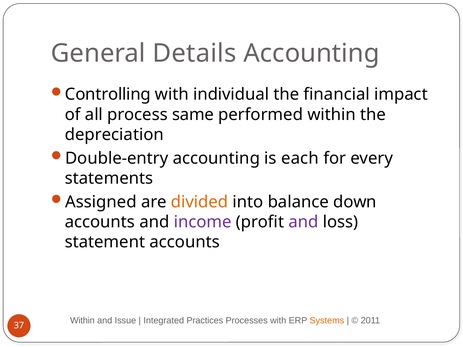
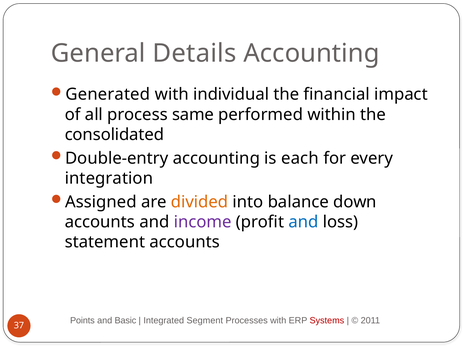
Controlling: Controlling -> Generated (108, 95)
depreciation: depreciation -> consolidated (114, 135)
statements: statements -> integration (109, 178)
and colour: purple -> blue (303, 222)
Within: Within -> Points (82, 321)
Issue: Issue -> Basic (125, 321)
Practices: Practices -> Segment (205, 321)
Systems colour: orange -> red (327, 321)
